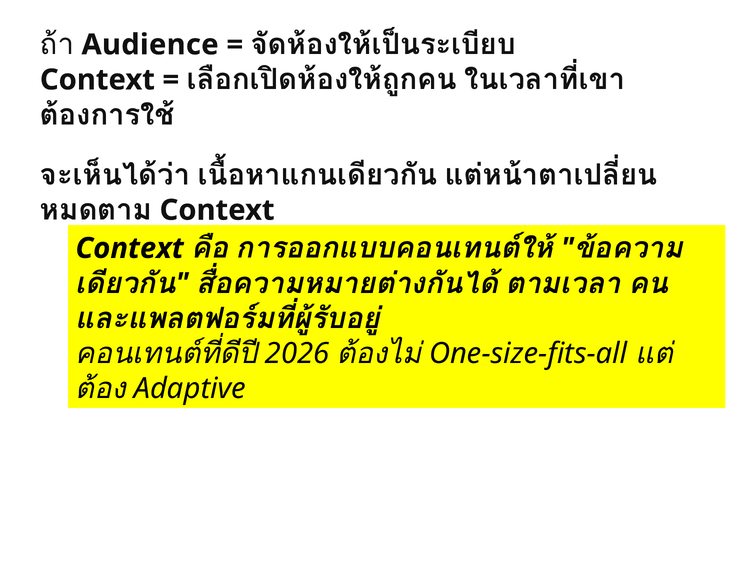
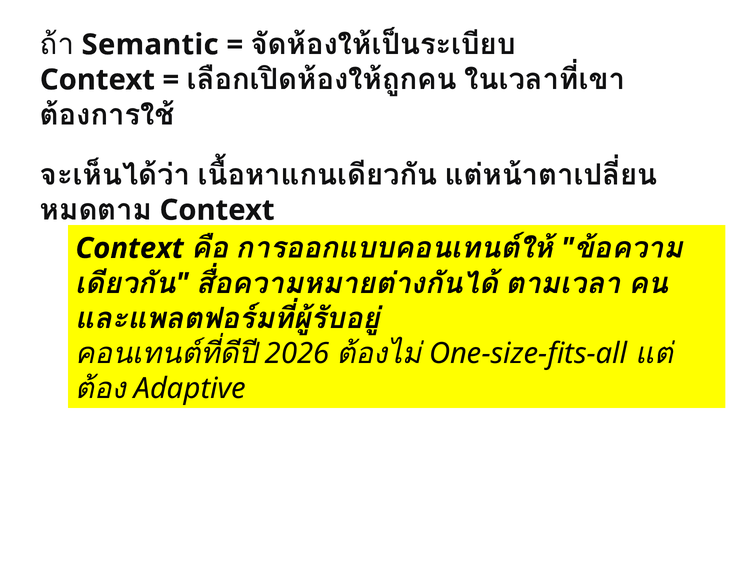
Audience: Audience -> Semantic (150, 45)
